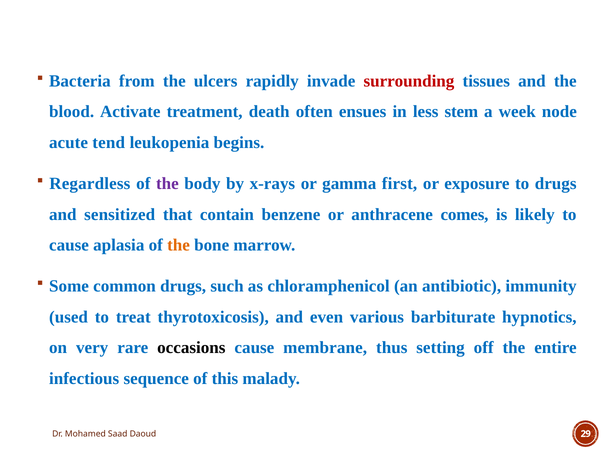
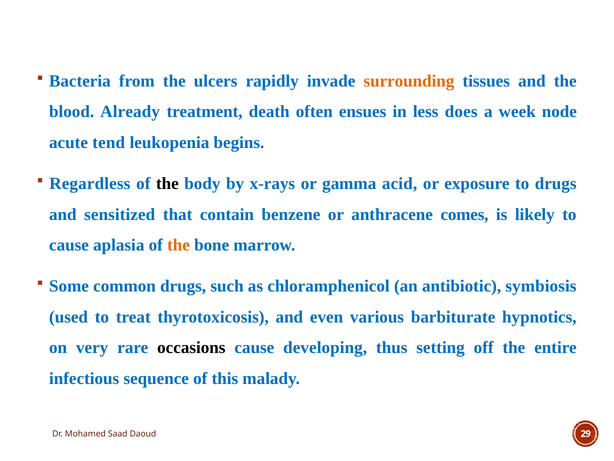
surrounding colour: red -> orange (409, 81)
Activate: Activate -> Already (130, 112)
stem: stem -> does (461, 112)
the colour: purple -> black (167, 183)
first: first -> acid (400, 183)
immunity: immunity -> symbiosis (541, 286)
membrane: membrane -> developing (325, 347)
